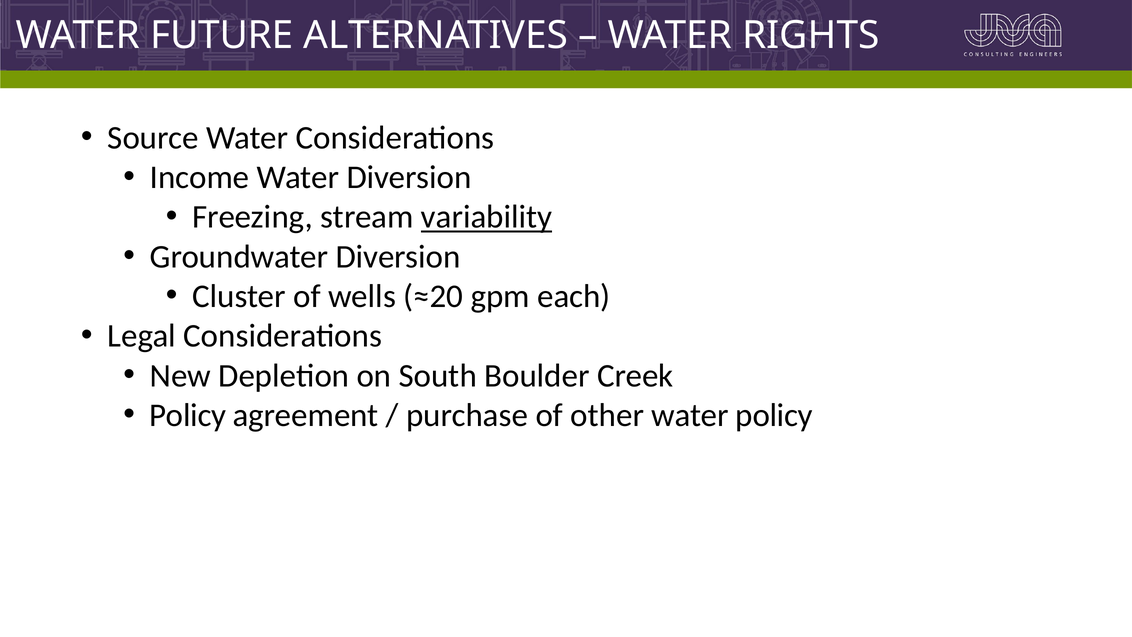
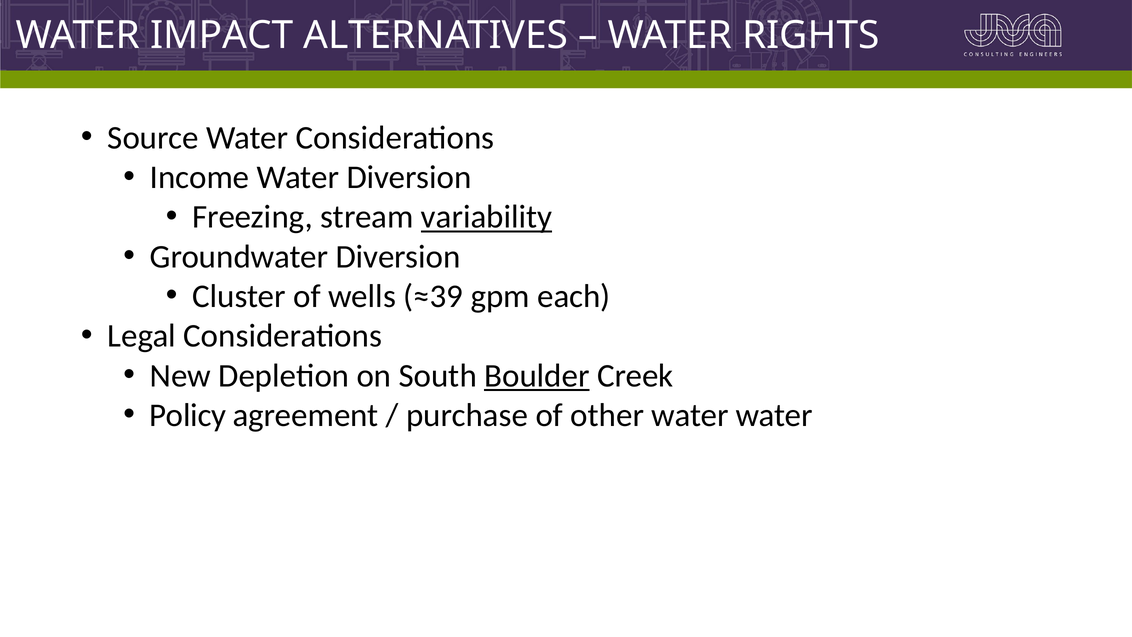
FUTURE: FUTURE -> IMPACT (222, 35)
≈20: ≈20 -> ≈39 (433, 296)
Boulder underline: none -> present (537, 376)
water policy: policy -> water (774, 415)
